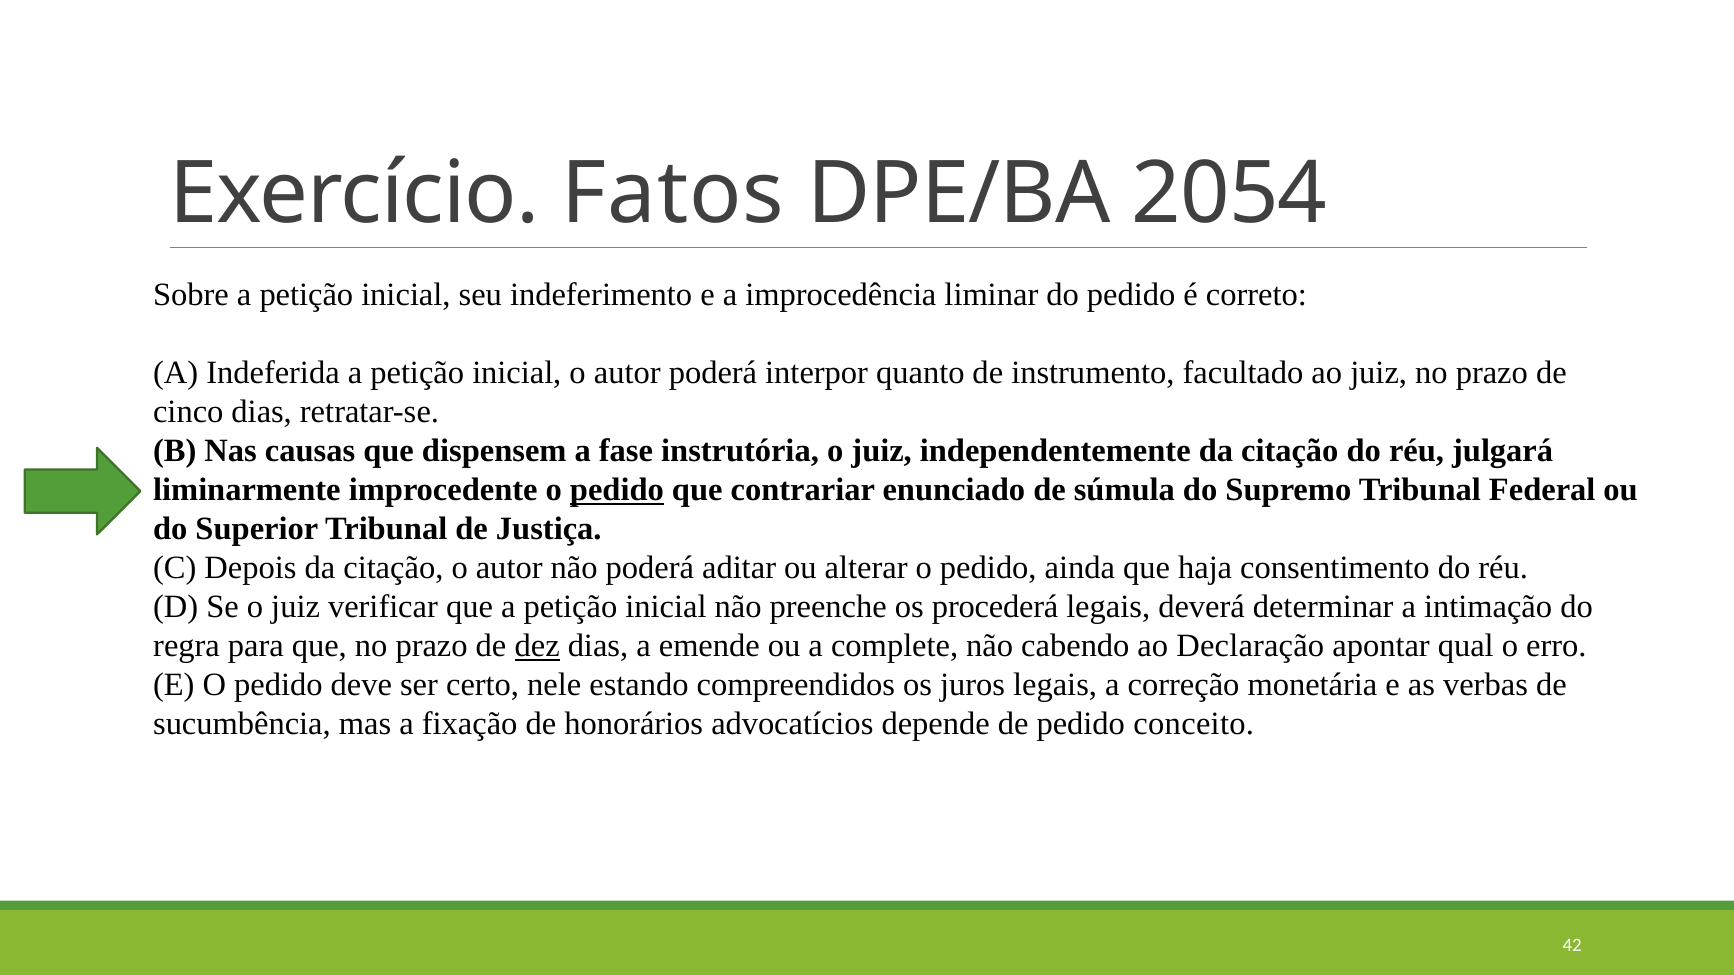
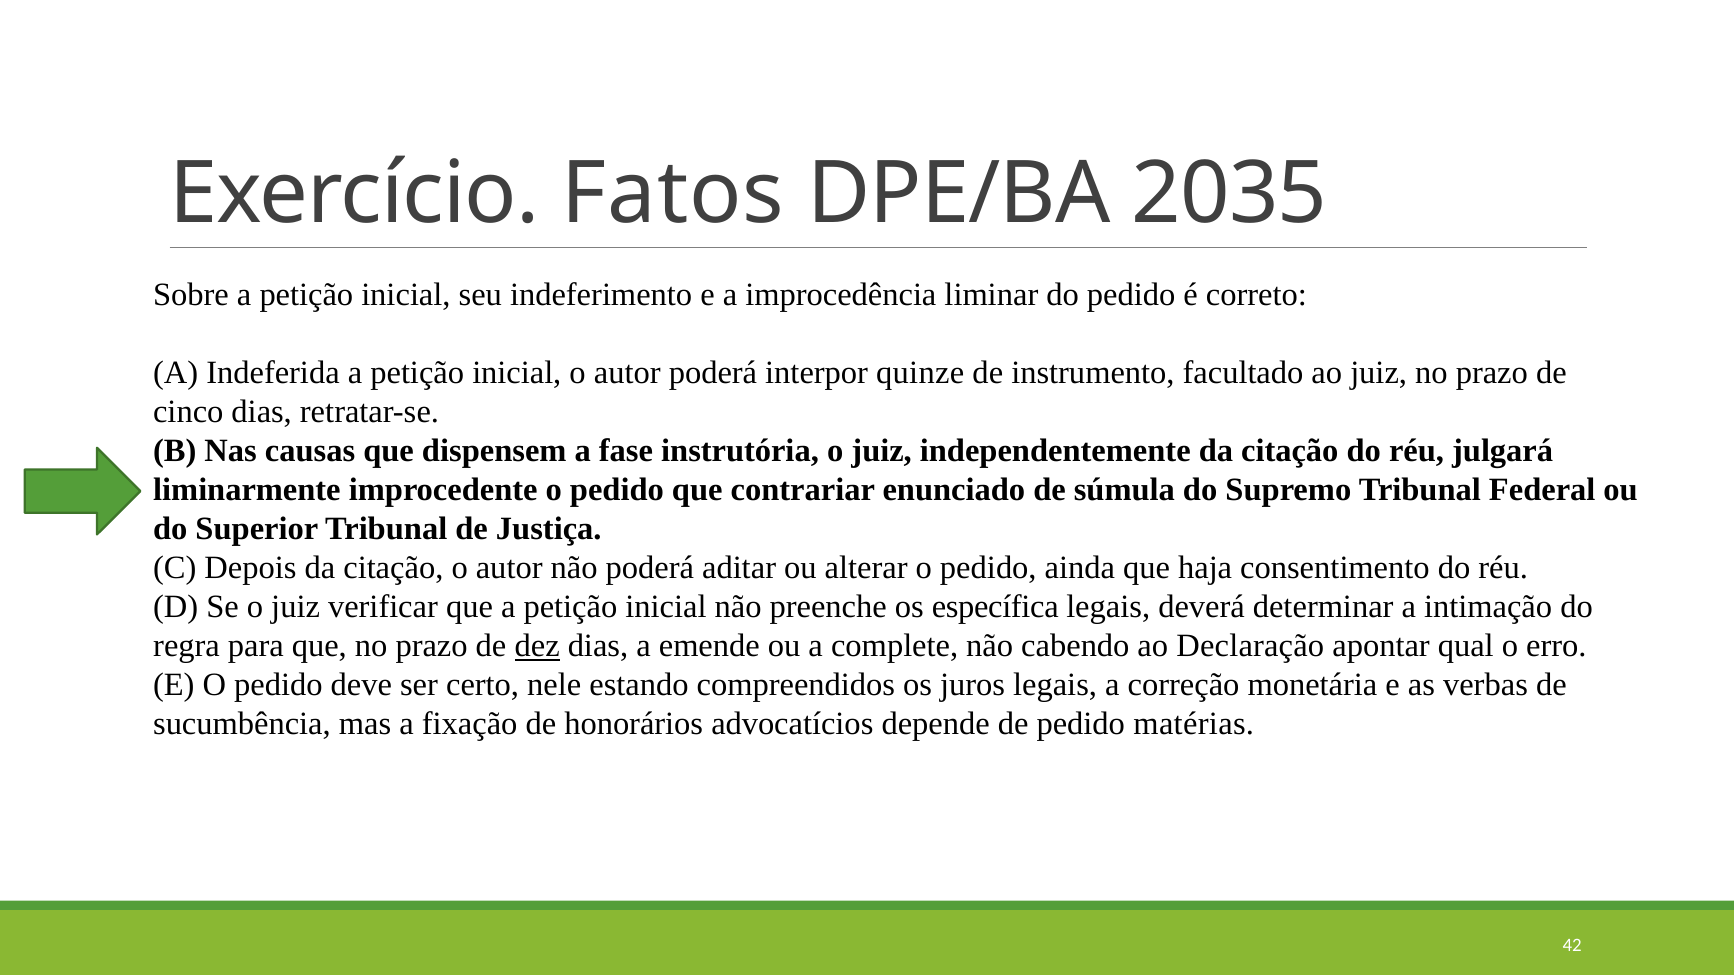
2054: 2054 -> 2035 (1229, 194)
quanto: quanto -> quinze (920, 373)
pedido underline: present -> none (617, 490)
procederá: procederá -> específica (995, 607)
conceito: conceito -> matérias (1194, 724)
